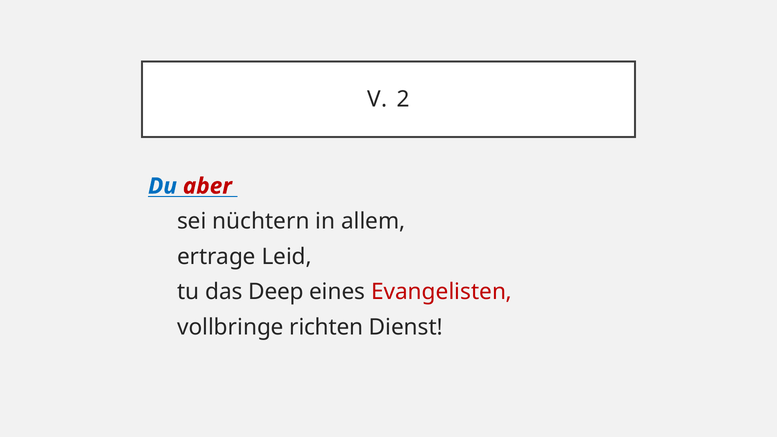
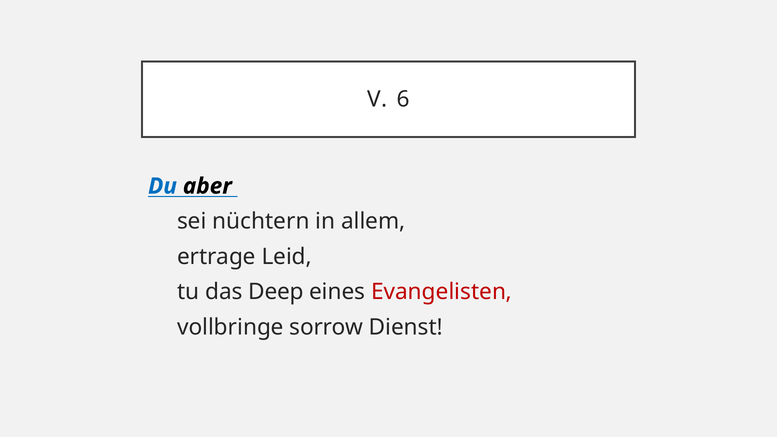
2: 2 -> 6 (403, 99)
aber colour: red -> black (207, 186)
richten: richten -> sorrow (326, 327)
